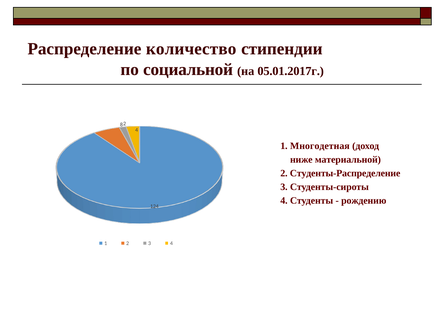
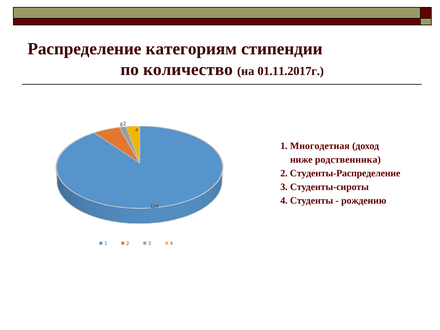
количество: количество -> категориям (191, 49)
социальной: социальной -> количество (188, 69)
05.01.2017г: 05.01.2017г -> 01.11.2017г (291, 71)
материальной: материальной -> родственника (348, 160)
